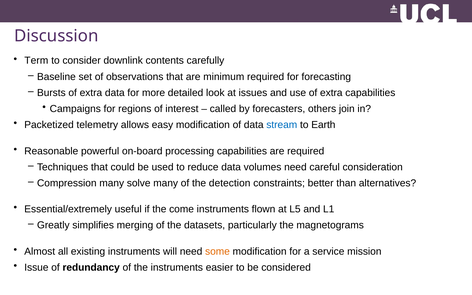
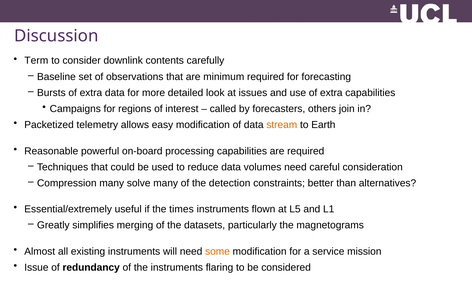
stream colour: blue -> orange (282, 125)
come: come -> times (182, 209)
easier: easier -> flaring (220, 267)
